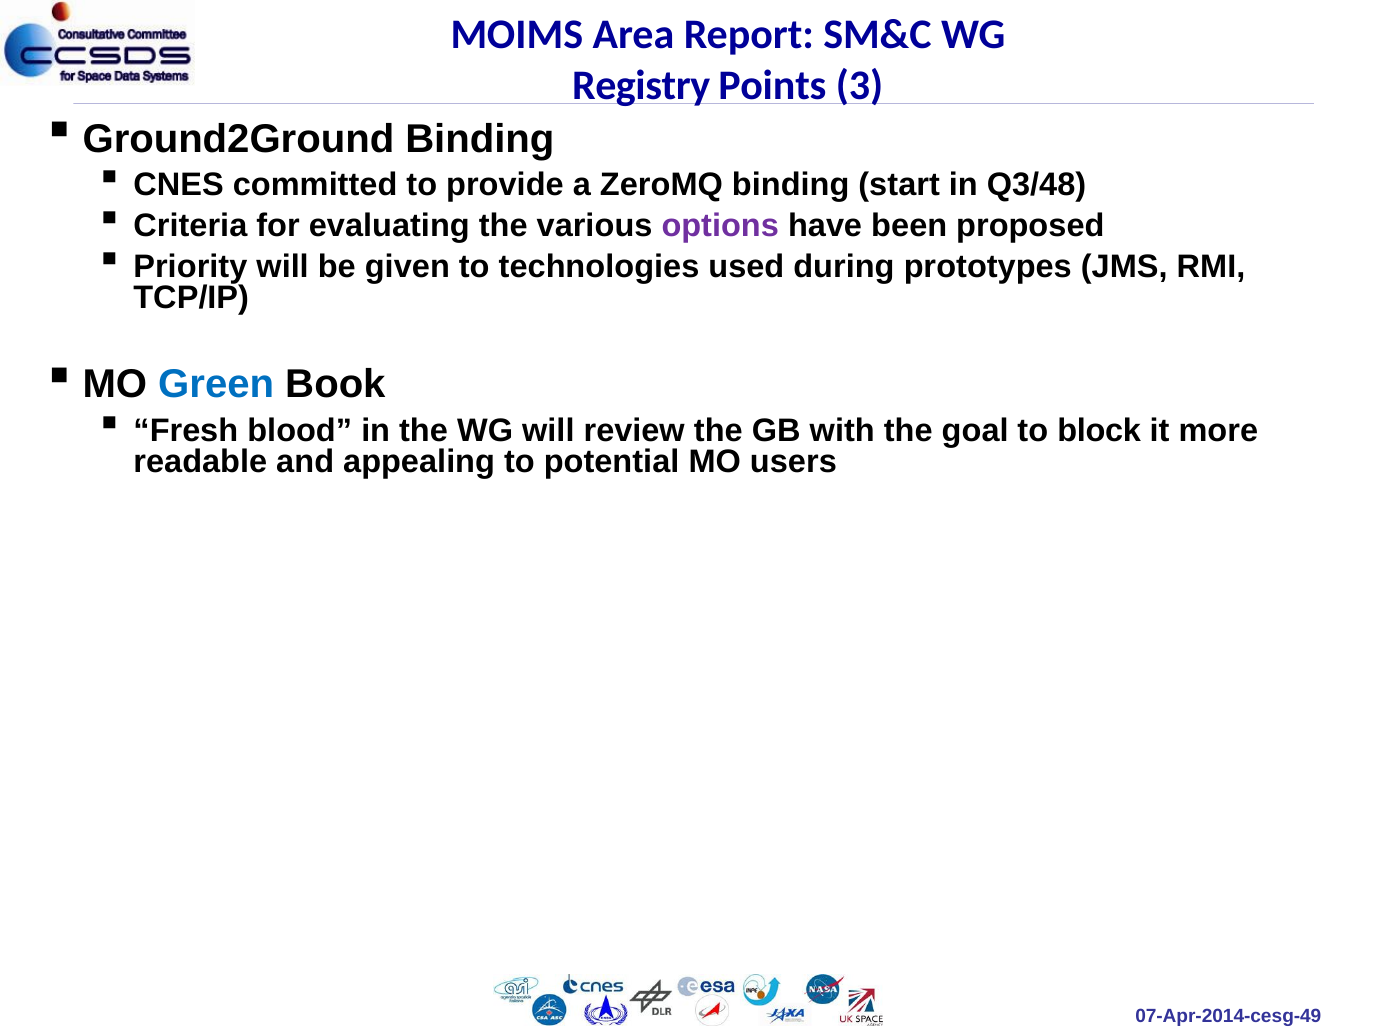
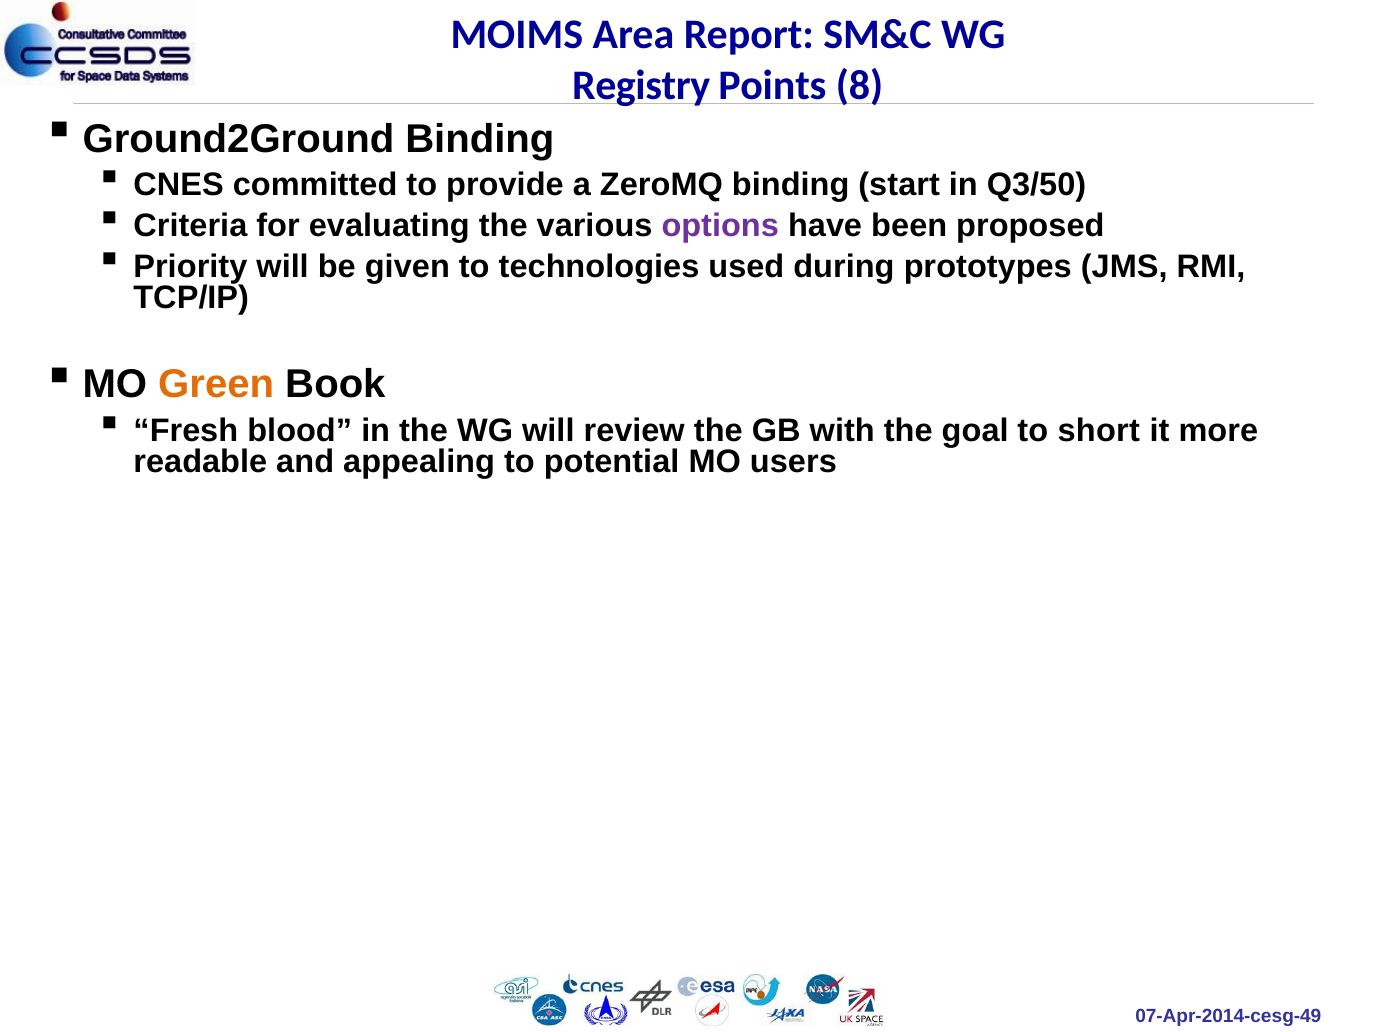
3: 3 -> 8 (860, 85)
Q3/48: Q3/48 -> Q3/50 (1037, 185)
Green colour: blue -> orange (216, 385)
block: block -> short (1099, 430)
